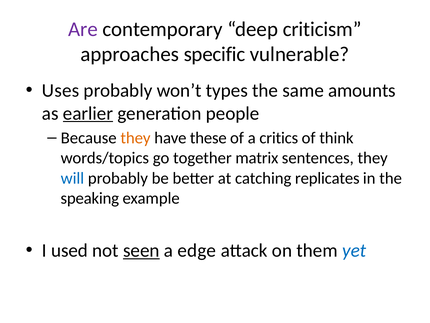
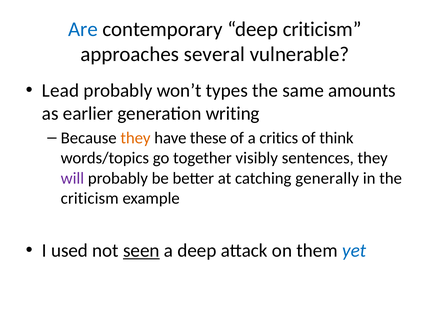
Are colour: purple -> blue (83, 29)
specific: specific -> several (214, 54)
Uses: Uses -> Lead (61, 90)
earlier underline: present -> none (88, 113)
people: people -> writing (233, 113)
matrix: matrix -> visibly (257, 158)
will colour: blue -> purple (72, 178)
replicates: replicates -> generally (327, 178)
speaking: speaking -> criticism (90, 198)
a edge: edge -> deep (197, 250)
